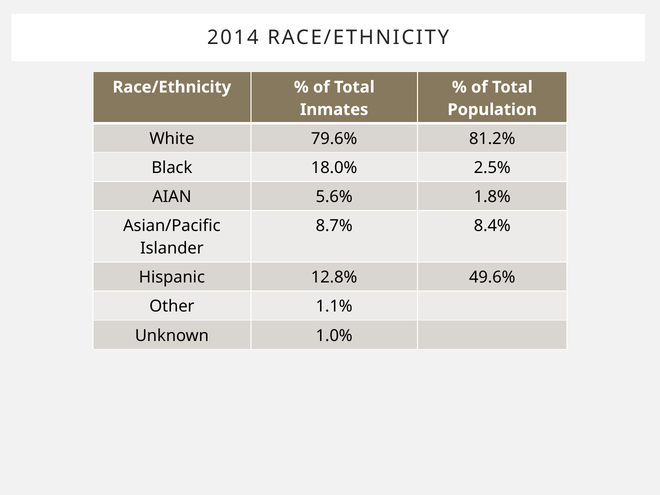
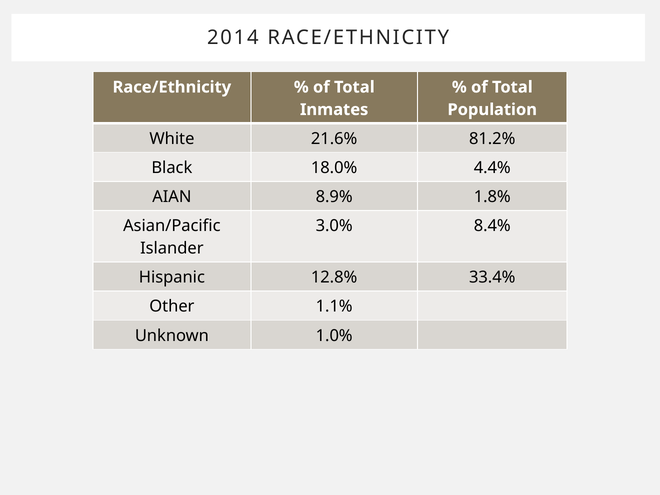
79.6%: 79.6% -> 21.6% (334, 139)
2.5%: 2.5% -> 4.4% (492, 168)
5.6%: 5.6% -> 8.9% (334, 197)
8.7%: 8.7% -> 3.0% (334, 226)
49.6%: 49.6% -> 33.4% (492, 277)
